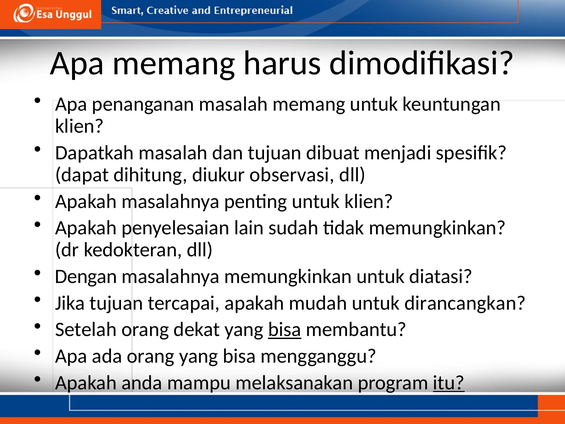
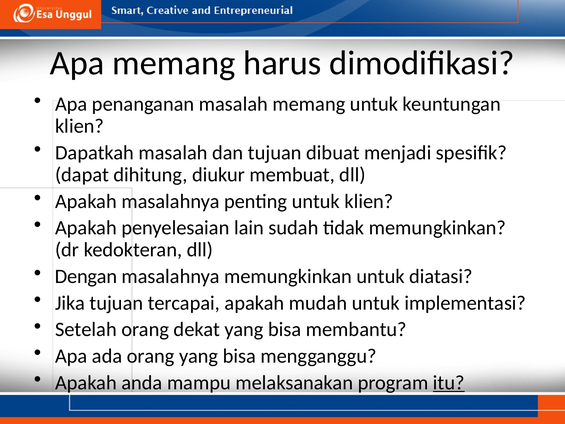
observasi: observasi -> membuat (292, 175)
dirancangkan: dirancangkan -> implementasi (465, 303)
bisa underline: present -> none (285, 329)
